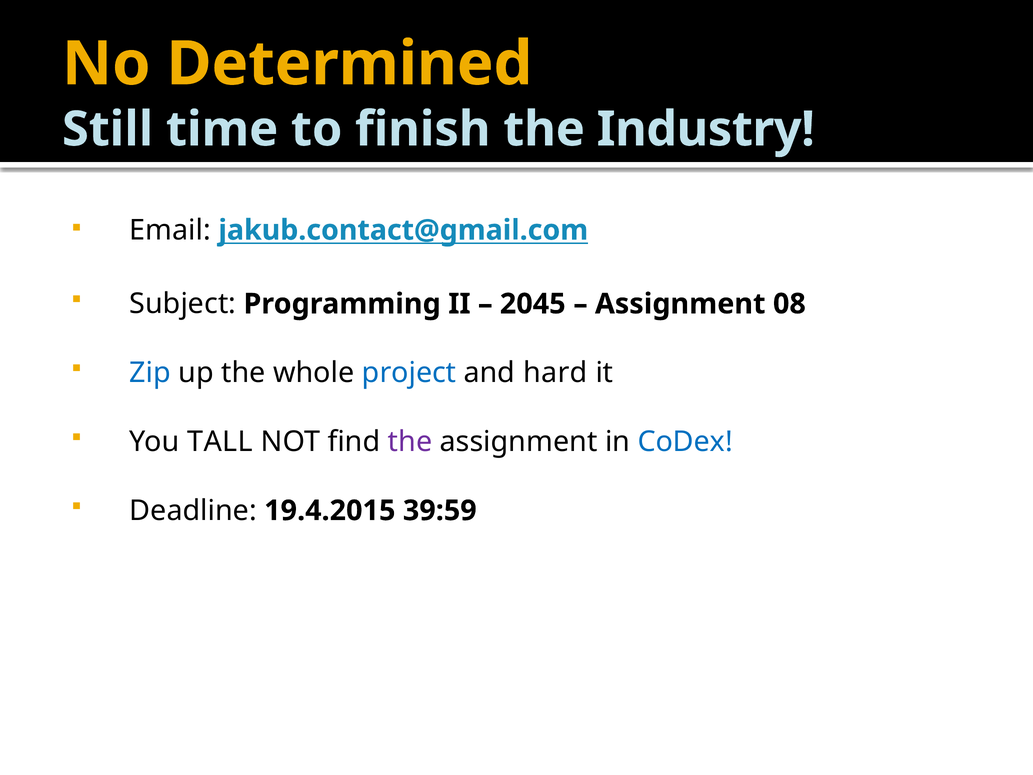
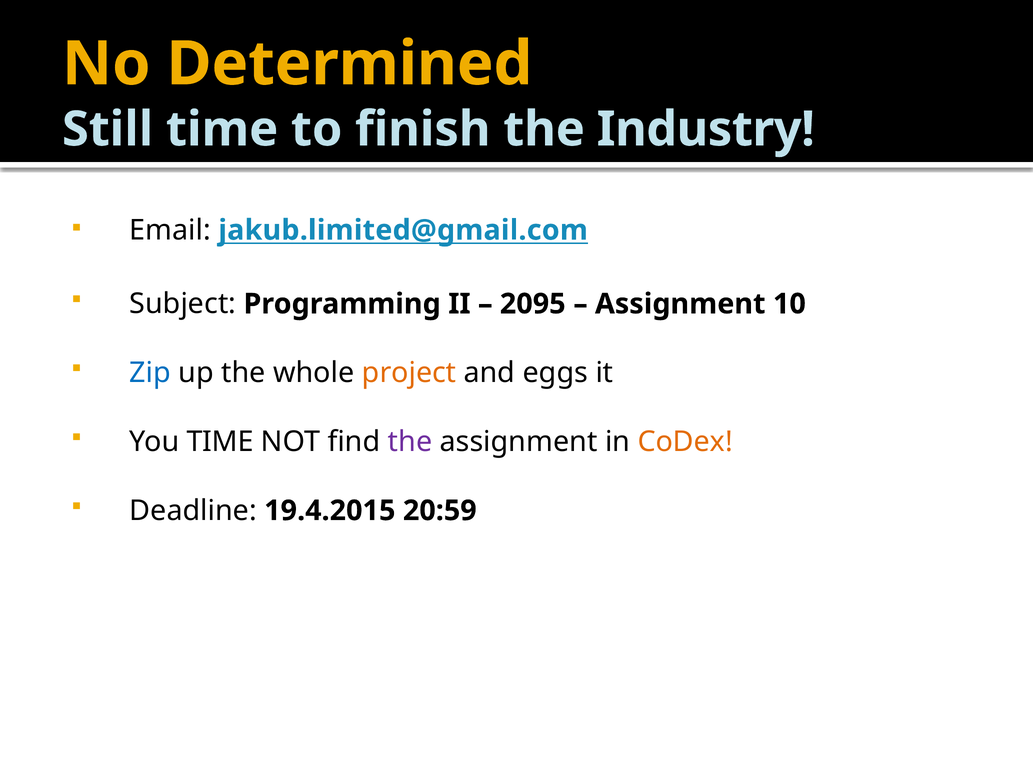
jakub.contact@gmail.com: jakub.contact@gmail.com -> jakub.limited@gmail.com (403, 230)
2045: 2045 -> 2095 (533, 304)
08: 08 -> 10 (789, 304)
project colour: blue -> orange (409, 373)
hard: hard -> eggs (555, 373)
You TALL: TALL -> TIME (220, 442)
CoDex colour: blue -> orange (685, 442)
39:59: 39:59 -> 20:59 (440, 510)
